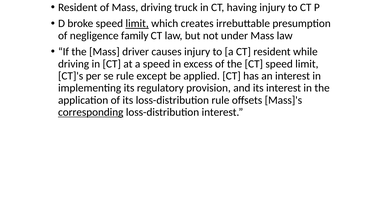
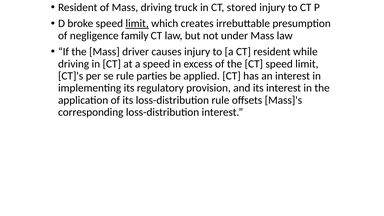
having: having -> stored (242, 7)
except: except -> parties (152, 76)
corresponding underline: present -> none (91, 112)
